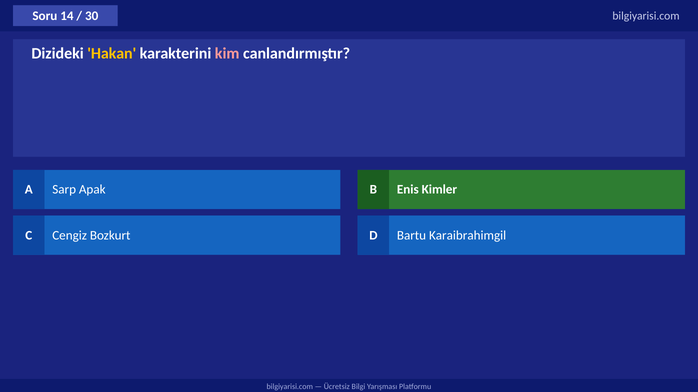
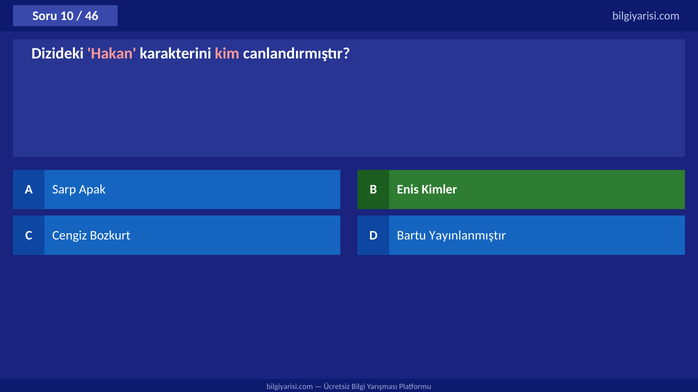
14: 14 -> 10 (67, 16)
30: 30 -> 46 (92, 16)
Hakan colour: yellow -> pink (112, 54)
Karaibrahimgil: Karaibrahimgil -> Yayınlanmıştır (468, 236)
